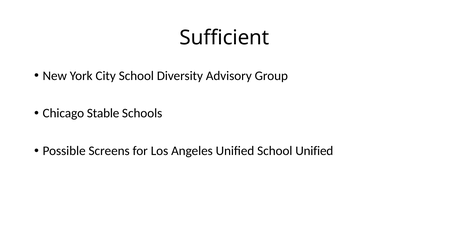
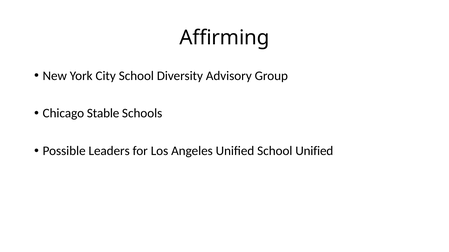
Sufficient: Sufficient -> Affirming (225, 38)
Screens: Screens -> Leaders (109, 151)
